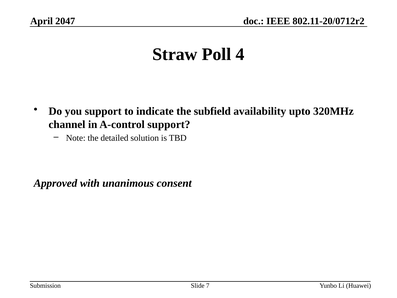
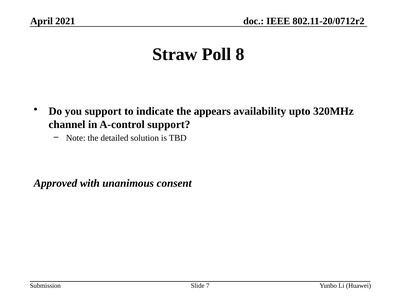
2047: 2047 -> 2021 (65, 21)
4: 4 -> 8 (240, 54)
subfield: subfield -> appears (212, 111)
